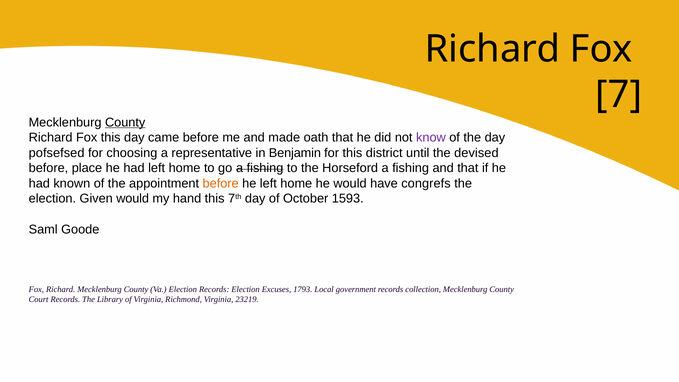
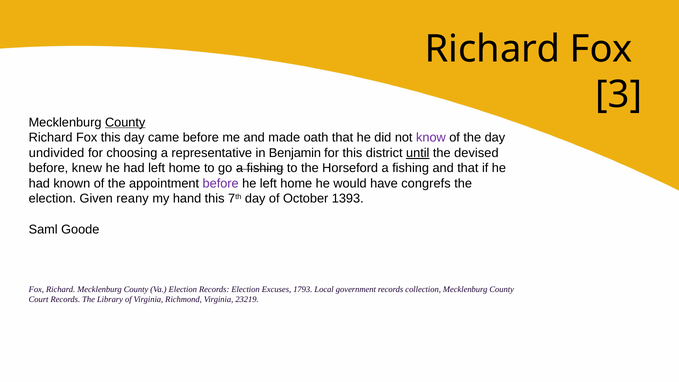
7: 7 -> 3 (619, 95)
pofsefsed: pofsefsed -> undivided (57, 153)
until underline: none -> present (418, 153)
place: place -> knew (87, 168)
before colour: orange -> purple (221, 183)
Given would: would -> reany (133, 199)
1593: 1593 -> 1393 (348, 199)
